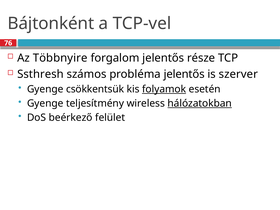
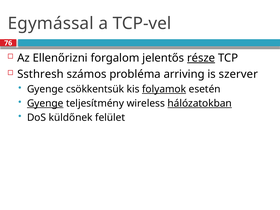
Bájtonként: Bájtonként -> Egymással (51, 23)
Többnyire: Többnyire -> Ellenőrizni (60, 58)
része underline: none -> present (201, 58)
probléma jelentős: jelentős -> arriving (184, 74)
Gyenge underline: none -> present (45, 103)
beérkező: beérkező -> küldőnek (71, 118)
